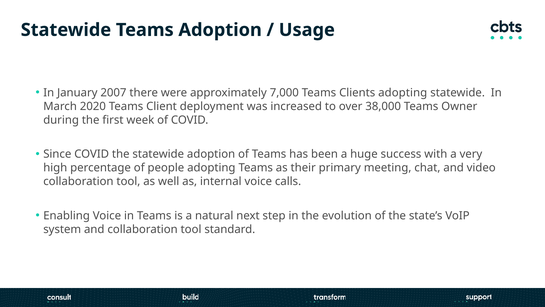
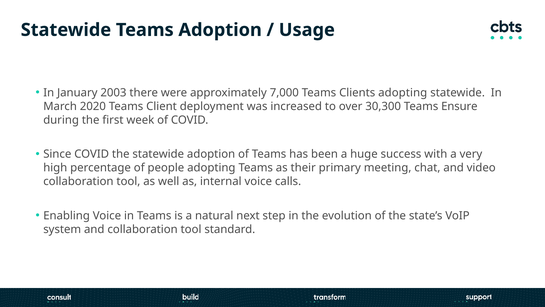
2007: 2007 -> 2003 (113, 93)
38,000: 38,000 -> 30,300 (383, 106)
Owner: Owner -> Ensure (459, 106)
